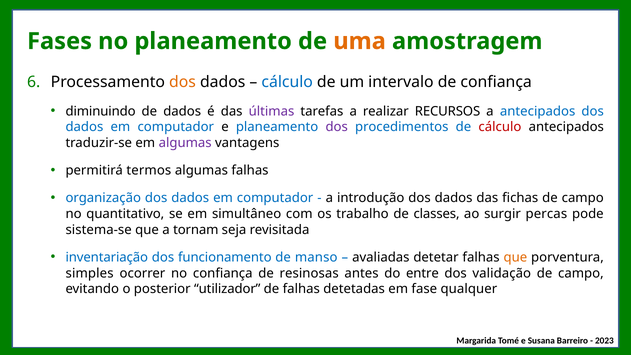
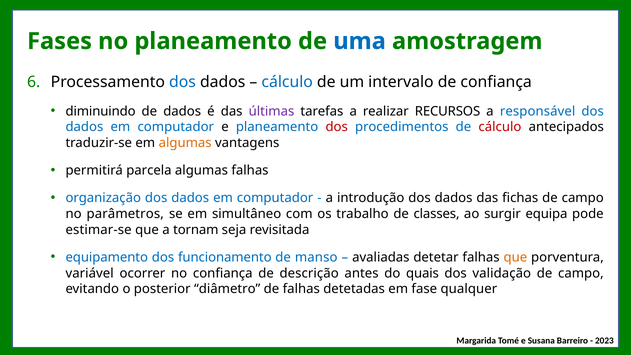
uma colour: orange -> blue (360, 41)
dos colour: orange -> blue (183, 82)
a antecipados: antecipados -> responsável (538, 111)
dos colour: purple -> red (337, 127)
algumas colour: purple -> orange (185, 143)
termos: termos -> parcela (149, 170)
quantitativo: quantitativo -> parâmetros (125, 214)
percas: percas -> equipa (547, 214)
sistema-se: sistema-se -> estimar-se (99, 230)
inventariação: inventariação -> equipamento (107, 257)
simples: simples -> variável (90, 273)
resinosas: resinosas -> descrição (309, 273)
entre: entre -> quais (422, 273)
utilizador: utilizador -> diâmetro (227, 289)
